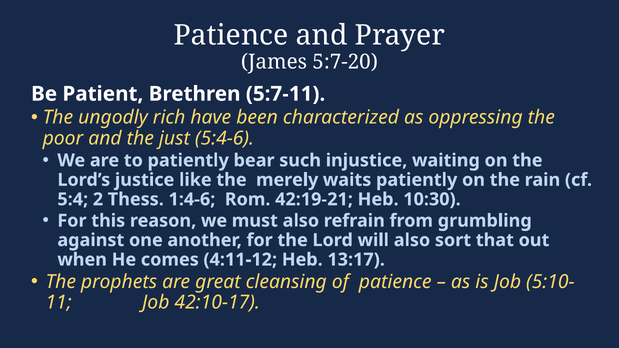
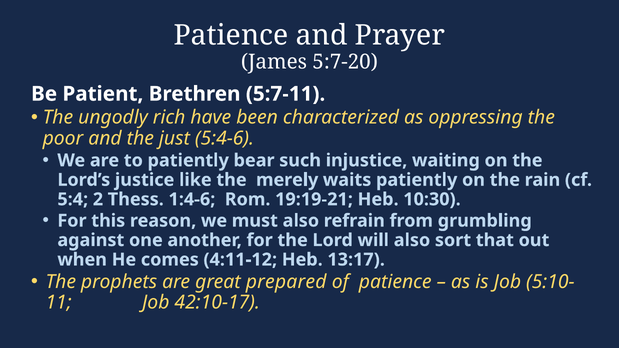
42:19-21: 42:19-21 -> 19:19-21 (314, 199)
cleansing: cleansing -> prepared (286, 282)
